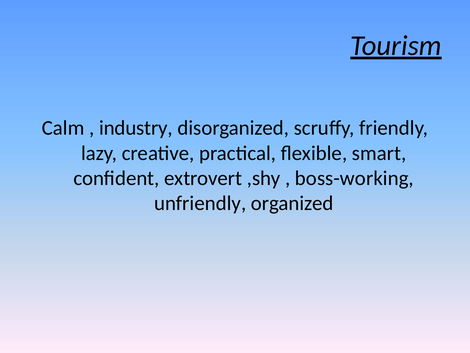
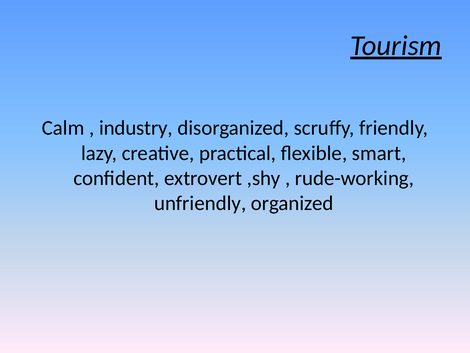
boss-working: boss-working -> rude-working (354, 178)
